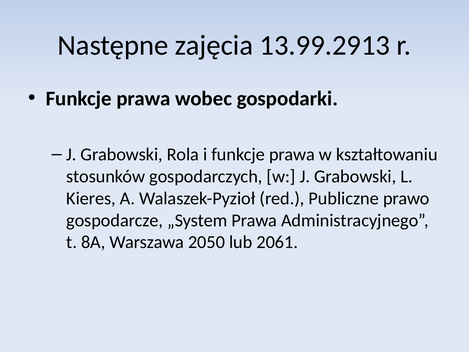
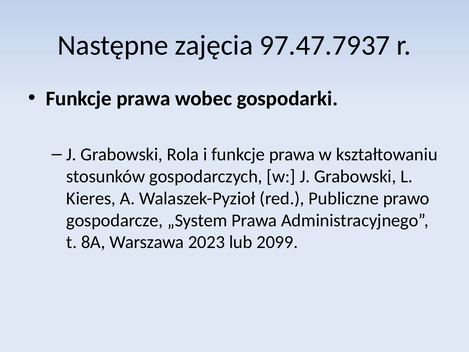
13.99.2913: 13.99.2913 -> 97.47.7937 (325, 45)
2050: 2050 -> 2023 (206, 242)
2061: 2061 -> 2099 (277, 242)
